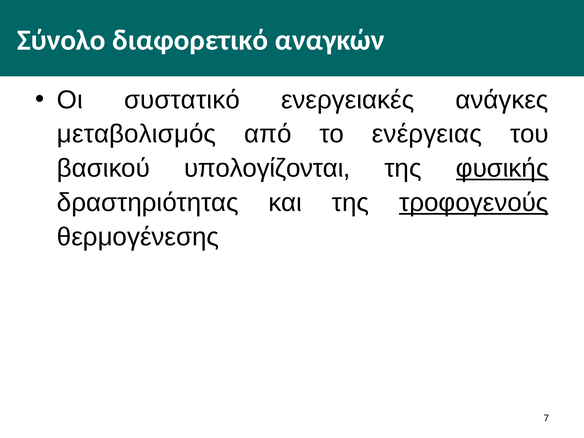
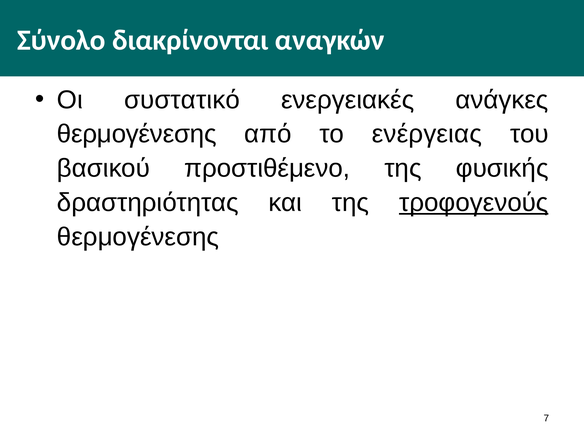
διαφορετικό: διαφορετικό -> διακρίνονται (190, 40)
μεταβολισμός: μεταβολισμός -> θερμογένεσης (137, 134)
υπολογίζονται: υπολογίζονται -> προστιθέμενο (267, 168)
φυσικής underline: present -> none (502, 168)
